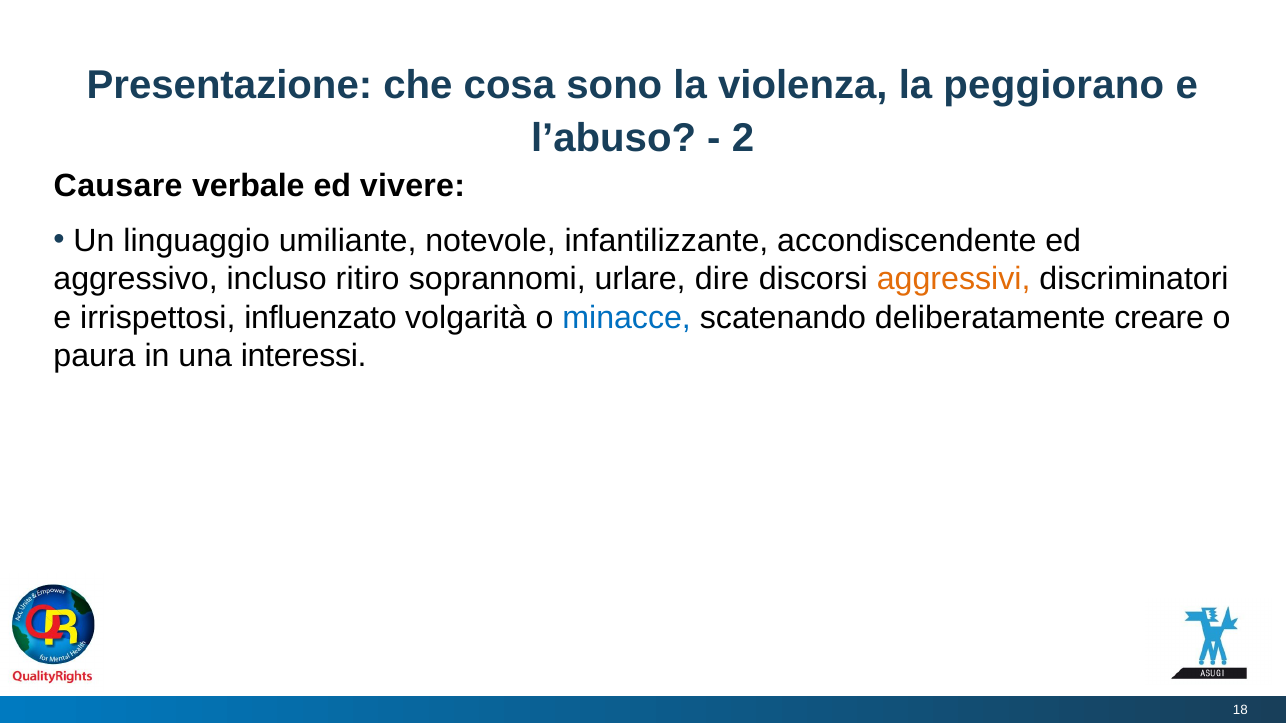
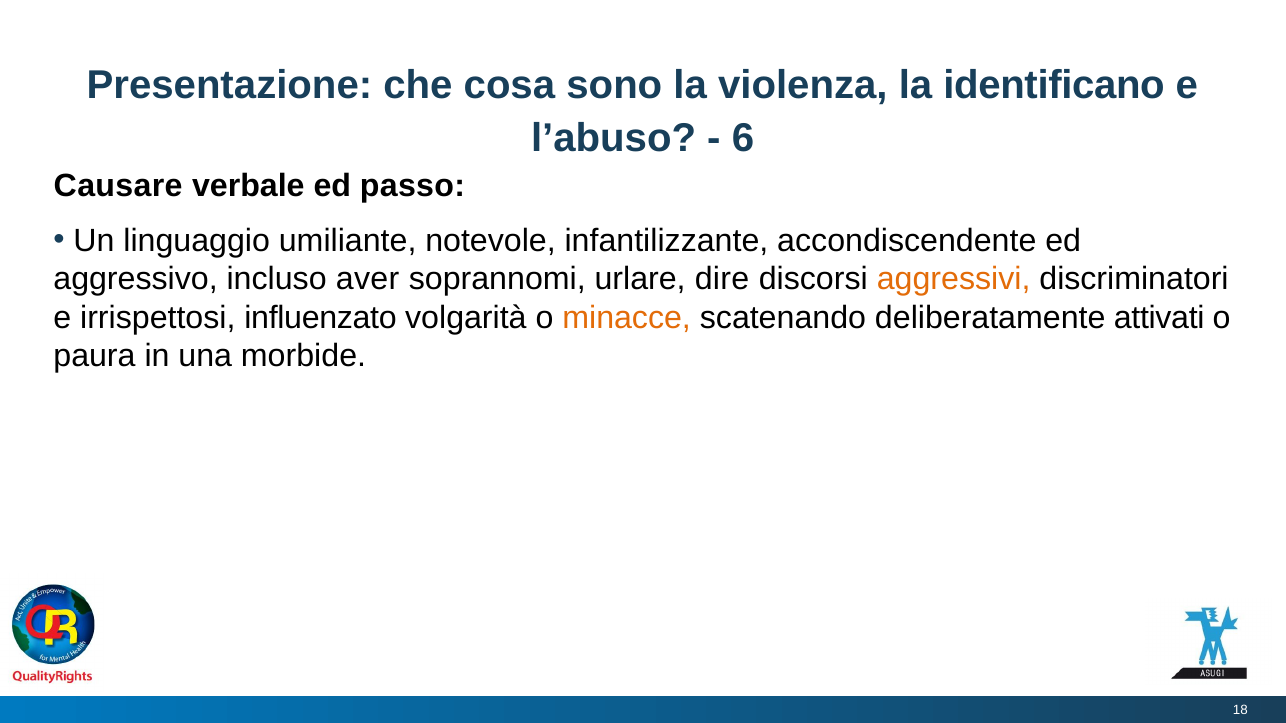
peggiorano: peggiorano -> identificano (1054, 85)
2: 2 -> 6 (743, 138)
vivere: vivere -> passo (412, 186)
ritiro: ritiro -> aver (368, 279)
minacce colour: blue -> orange (627, 318)
creare: creare -> attivati (1159, 318)
interessi: interessi -> morbide (303, 356)
